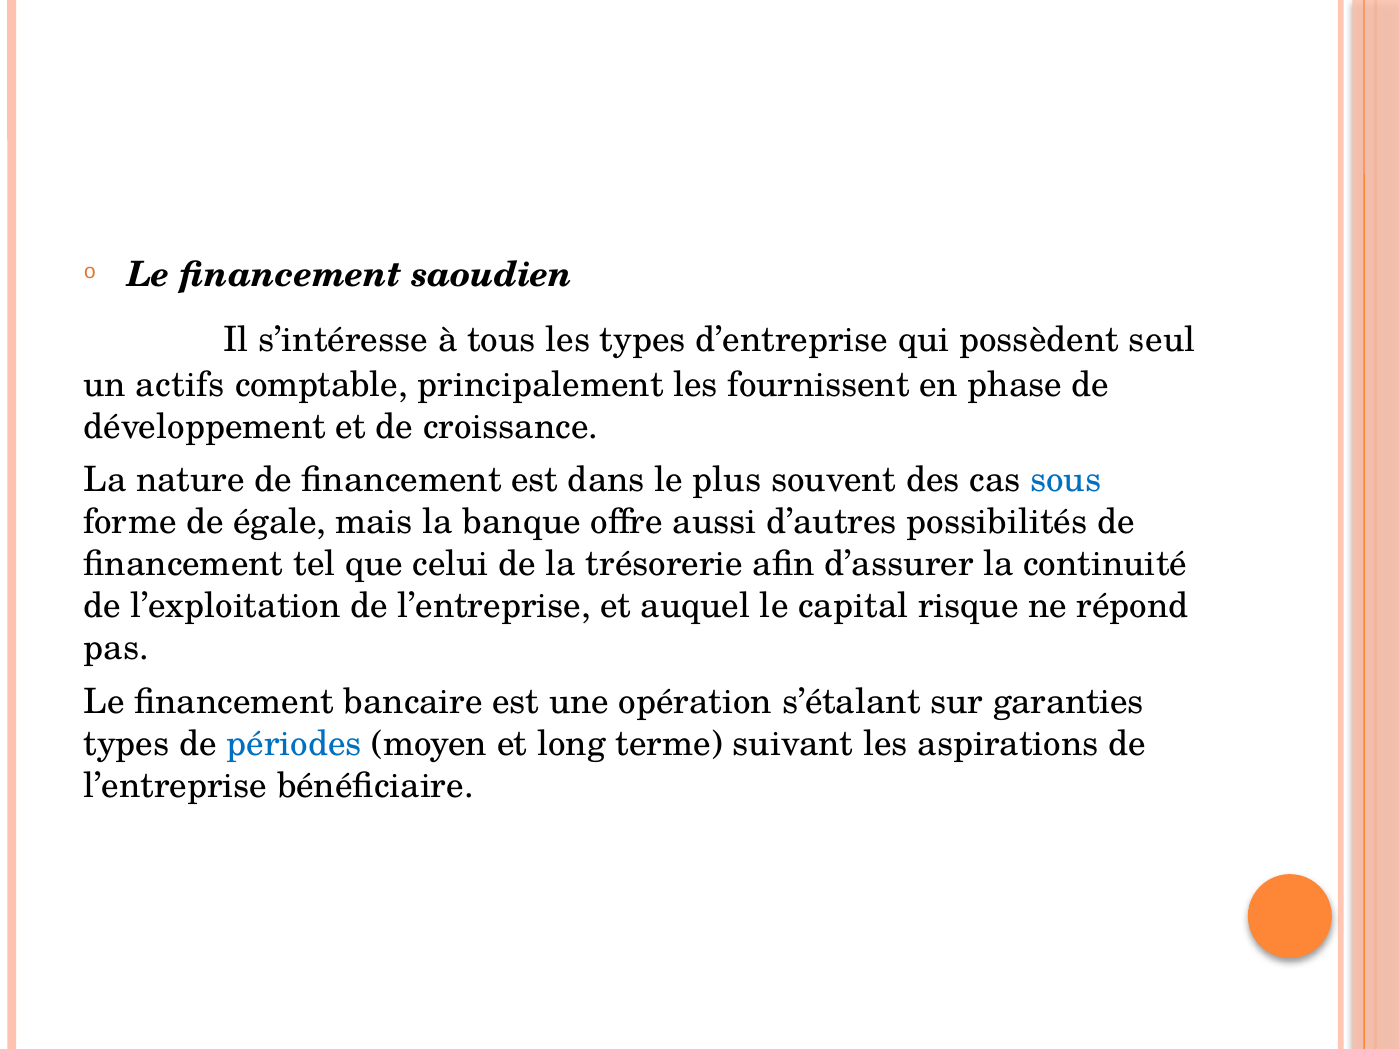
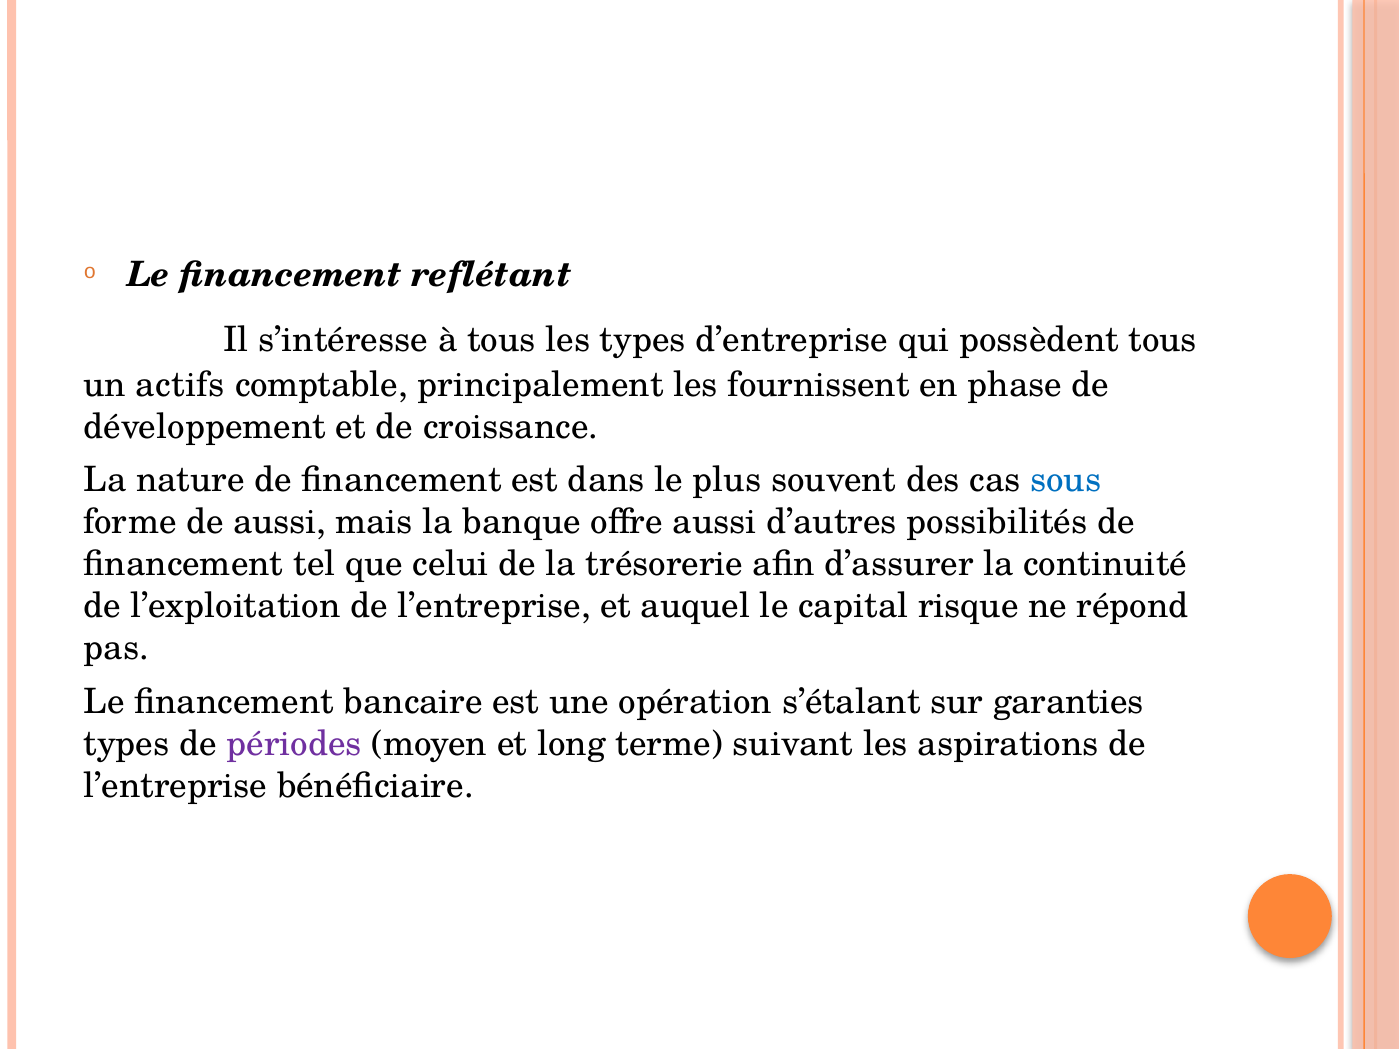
saoudien: saoudien -> reflétant (491, 275)
possèdent seul: seul -> tous (1163, 340)
de égale: égale -> aussi (280, 522)
périodes colour: blue -> purple (294, 744)
